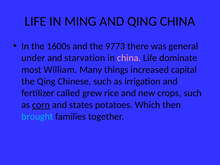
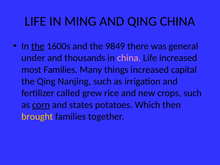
the underline: none -> present (38, 46)
9773: 9773 -> 9849 (115, 46)
starvation: starvation -> thousands (85, 58)
Life dominate: dominate -> increased (178, 58)
most William: William -> Families (61, 70)
Chinese: Chinese -> Nanjing (74, 81)
brought colour: light blue -> yellow (37, 117)
